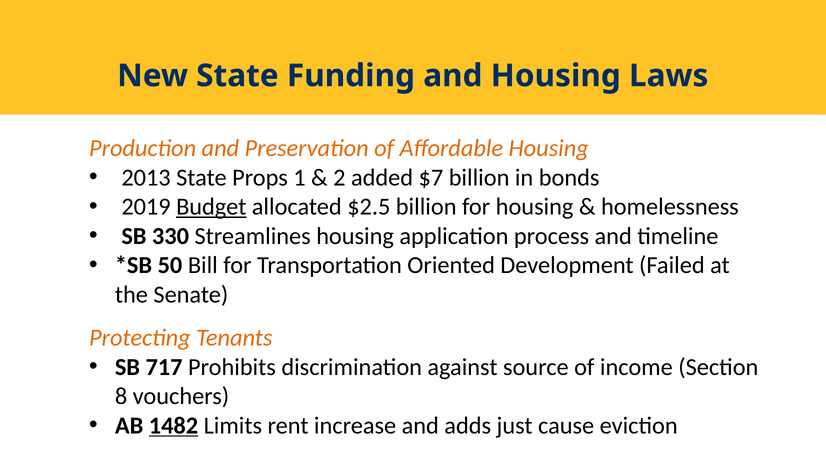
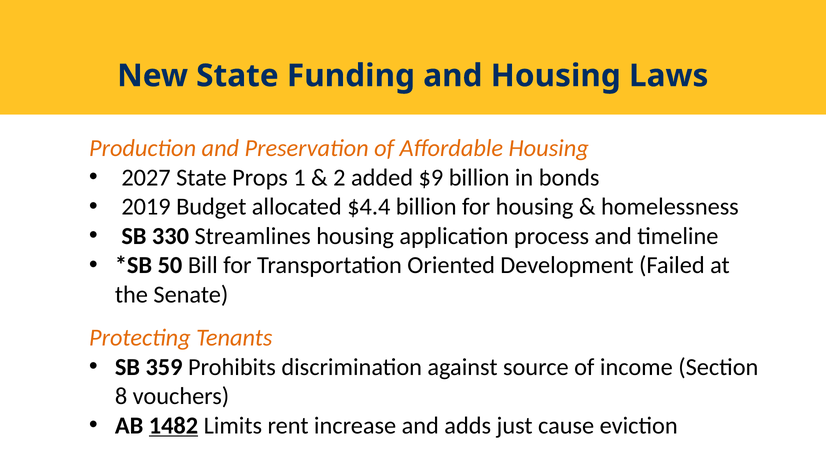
2013: 2013 -> 2027 (146, 177)
$7: $7 -> $9 (431, 177)
Budget underline: present -> none (211, 207)
$2.5: $2.5 -> $4.4 (369, 207)
717: 717 -> 359 (164, 367)
